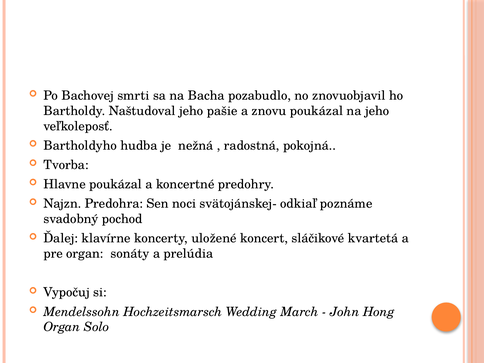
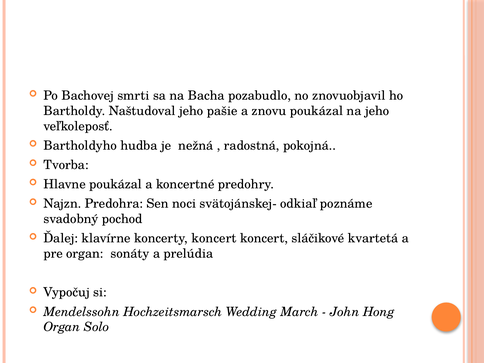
koncerty uložené: uložené -> koncert (214, 238)
